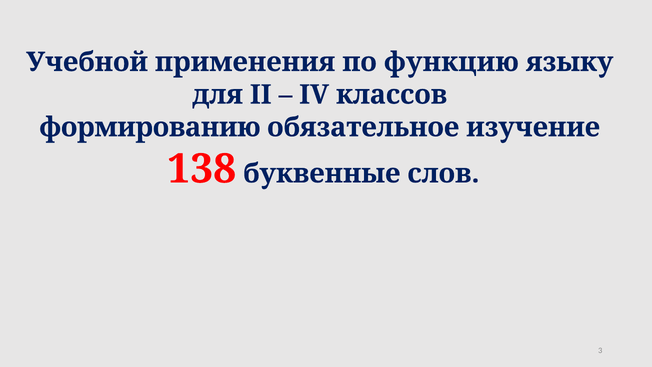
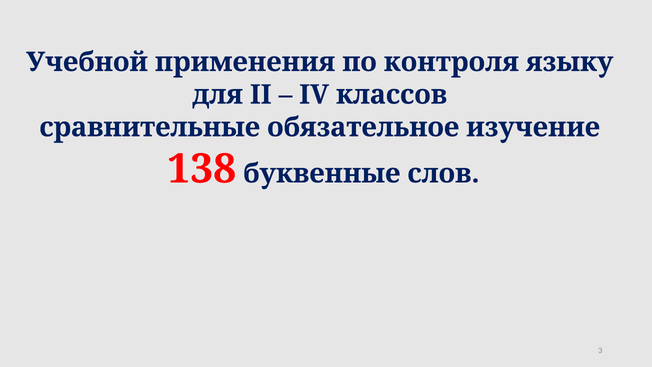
функцию: функцию -> контроля (451, 62)
формированию: формированию -> сравнительные (150, 127)
